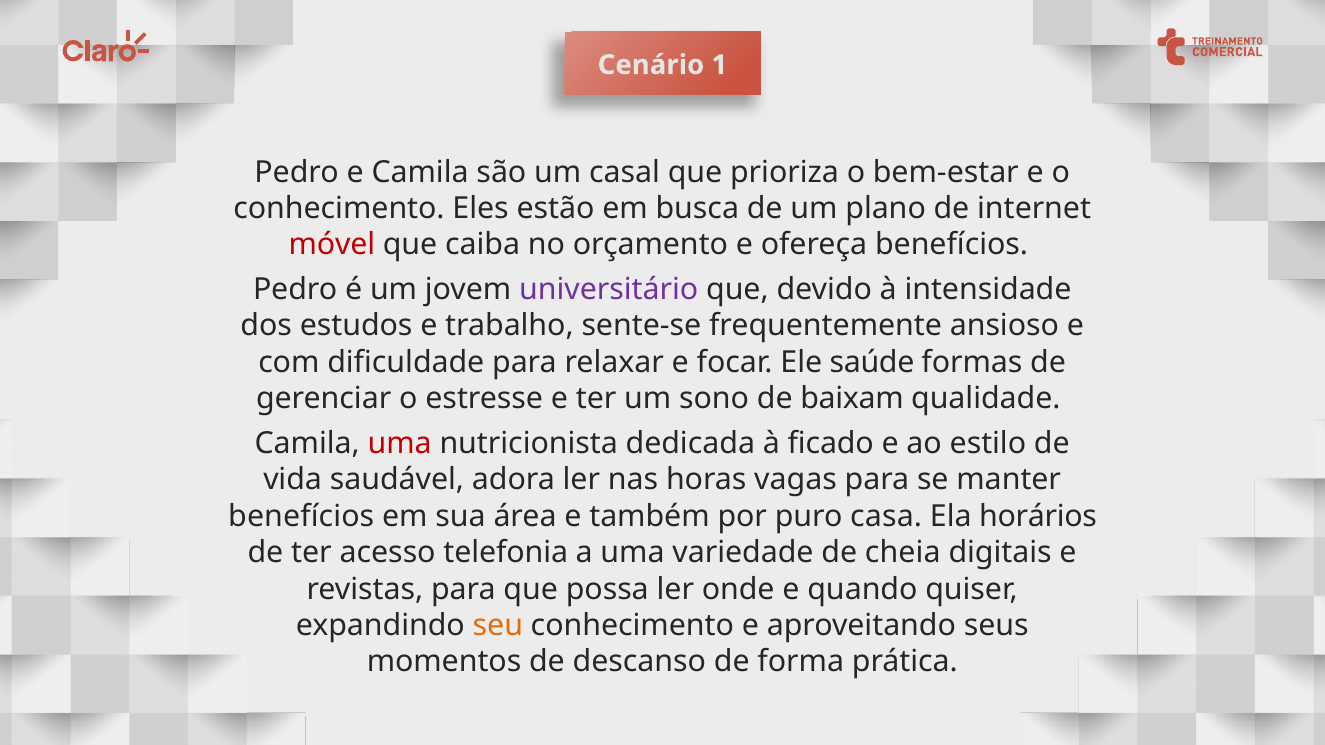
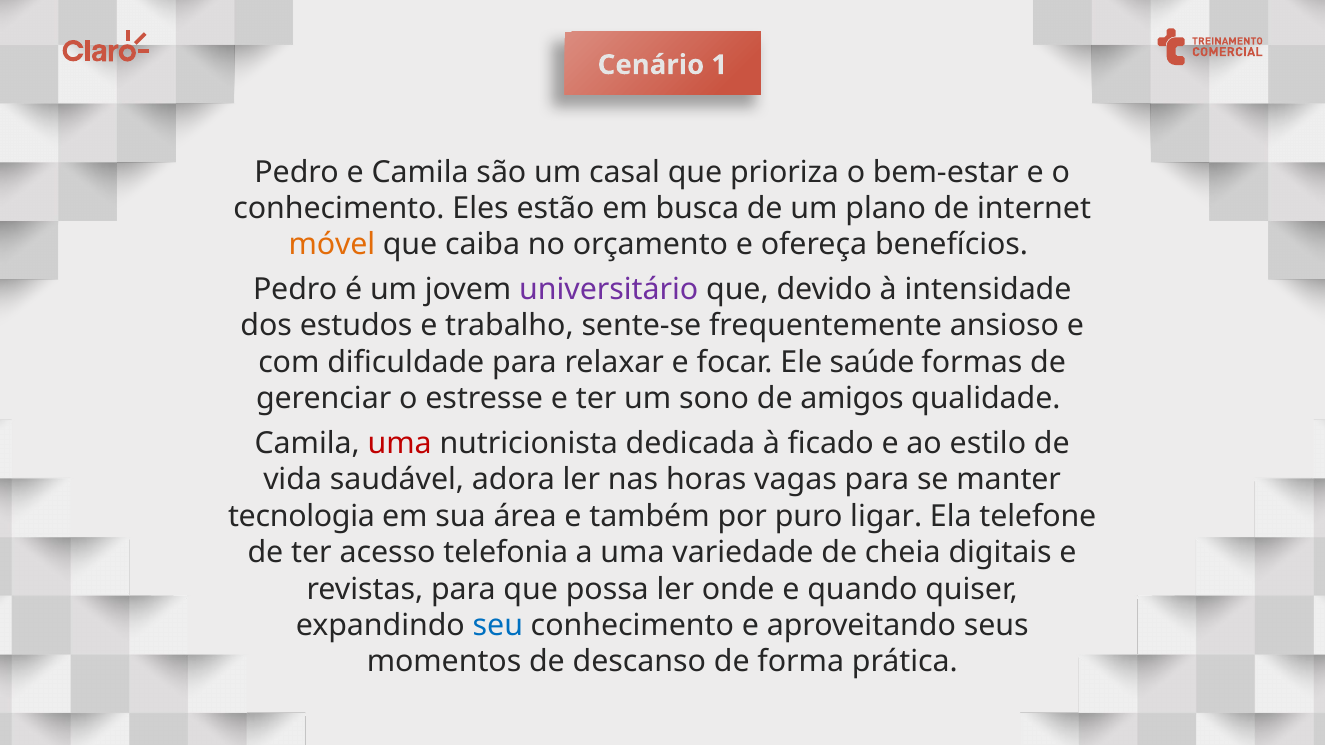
móvel colour: red -> orange (332, 245)
baixam: baixam -> amigos (852, 399)
benefícios: benefícios -> tecnologia (301, 516)
casa: casa -> ligar (886, 516)
horários: horários -> telefone (1038, 516)
seu colour: orange -> blue (498, 626)
